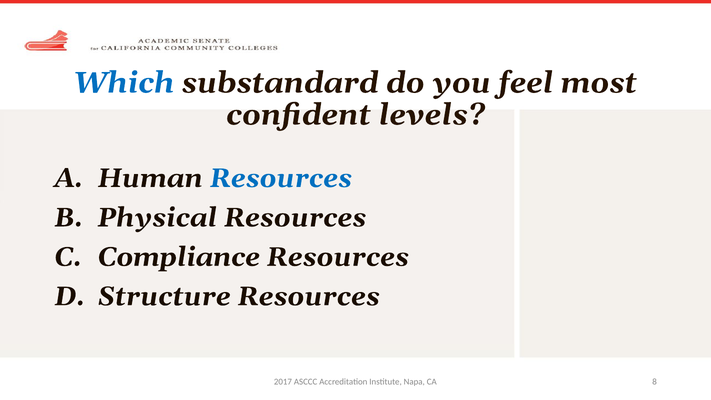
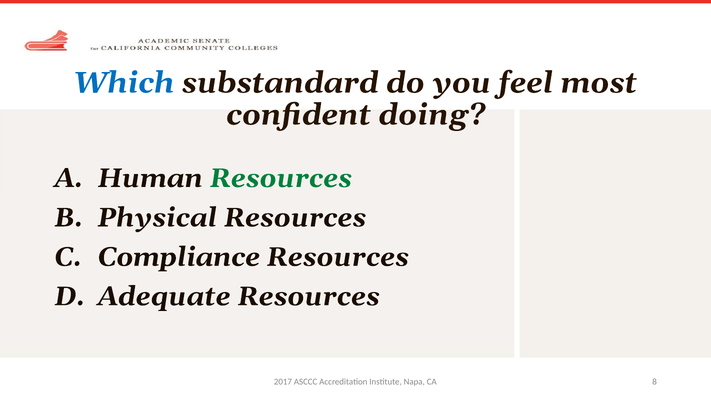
levels: levels -> doing (431, 115)
Resources colour: blue -> green (281, 178)
Structure: Structure -> Adequate (164, 296)
